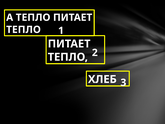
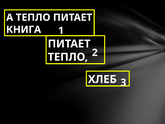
ТЕПЛО: ТЕПЛО -> КНИГА (24, 30)
